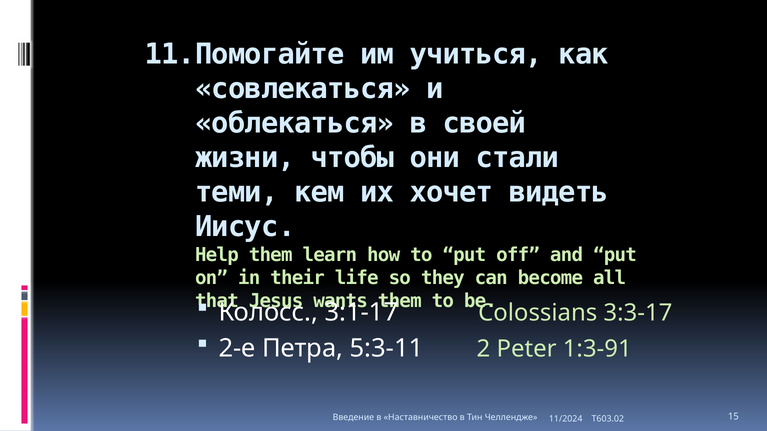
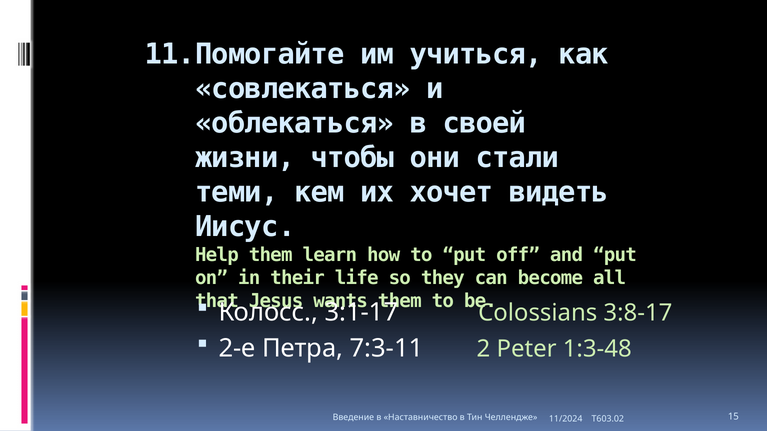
3:3-17: 3:3-17 -> 3:8-17 (638, 313)
5:3-11: 5:3-11 -> 7:3-11 (387, 349)
1:3-91: 1:3-91 -> 1:3-48 (597, 349)
